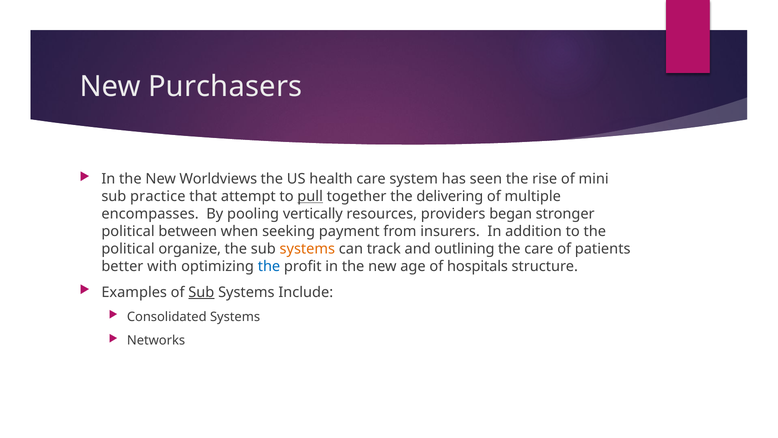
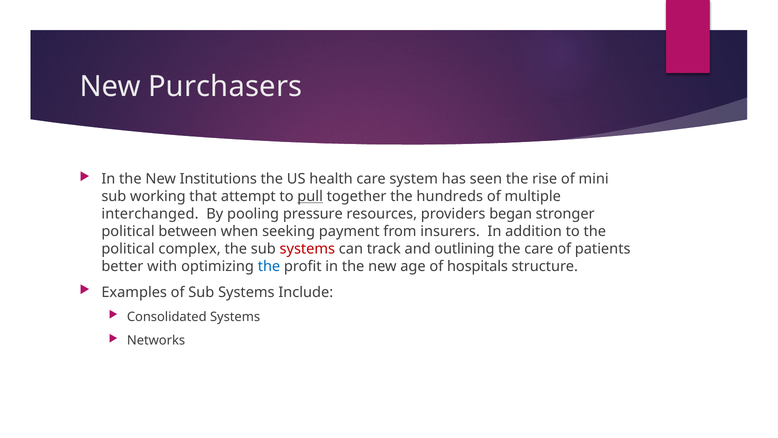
Worldviews: Worldviews -> Institutions (218, 179)
practice: practice -> working (158, 196)
delivering: delivering -> hundreds (450, 196)
encompasses: encompasses -> interchanged (150, 214)
vertically: vertically -> pressure (313, 214)
organize: organize -> complex (190, 249)
systems colour: orange -> red (307, 249)
Sub underline: present -> none (201, 292)
